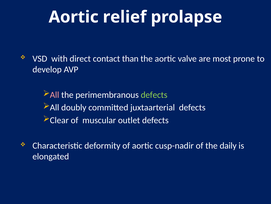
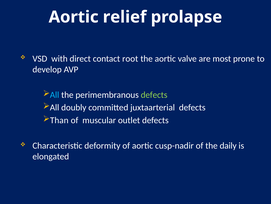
than: than -> root (130, 58)
All colour: pink -> light blue (55, 95)
Clear: Clear -> Than (59, 120)
